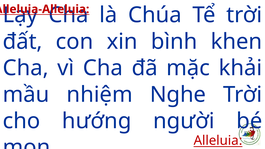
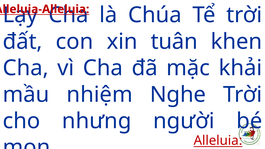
bình: bình -> tuân (174, 42)
hướng: hướng -> nhưng (97, 121)
